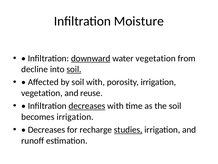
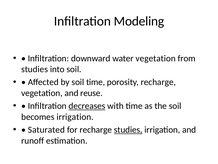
Moisture: Moisture -> Modeling (139, 21)
downward underline: present -> none (91, 58)
decline: decline -> studies (35, 69)
soil underline: present -> none (74, 69)
soil with: with -> time (96, 82)
porosity irrigation: irrigation -> recharge (158, 82)
Decreases: Decreases -> Saturated (46, 129)
